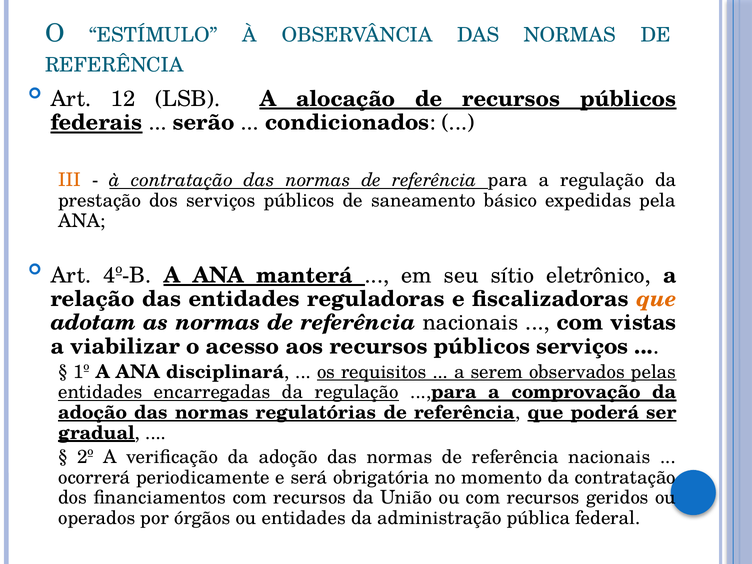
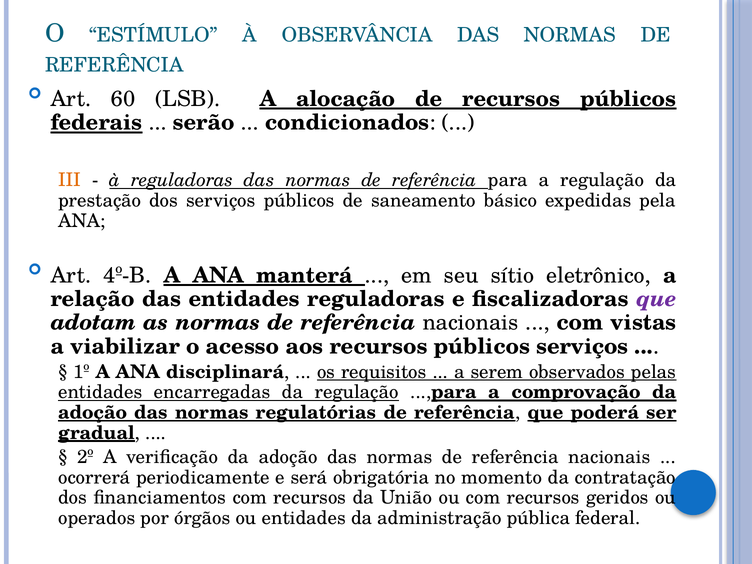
12: 12 -> 60 (123, 99)
à contratação: contratação -> reguladoras (182, 180)
que colour: orange -> purple (657, 299)
